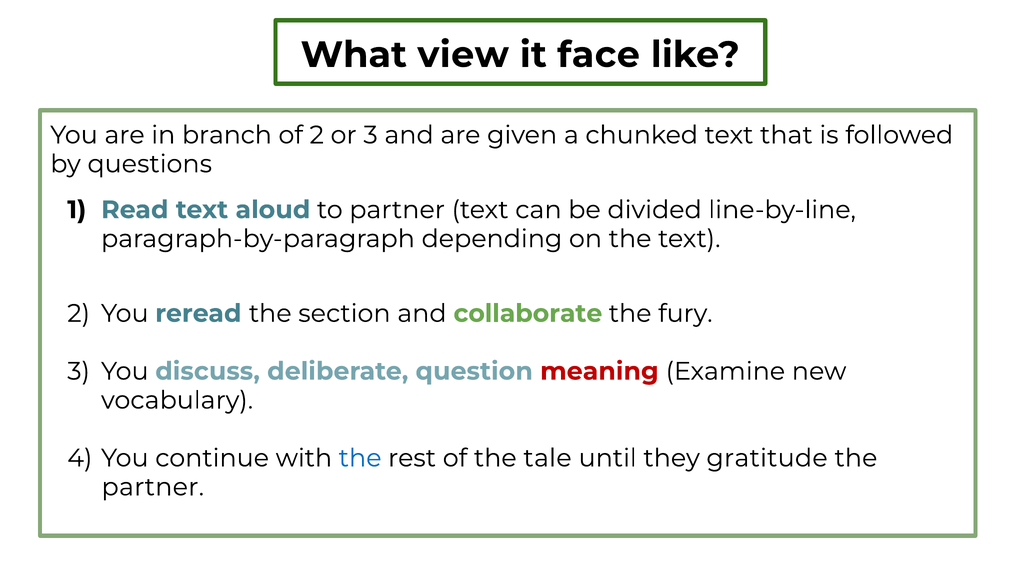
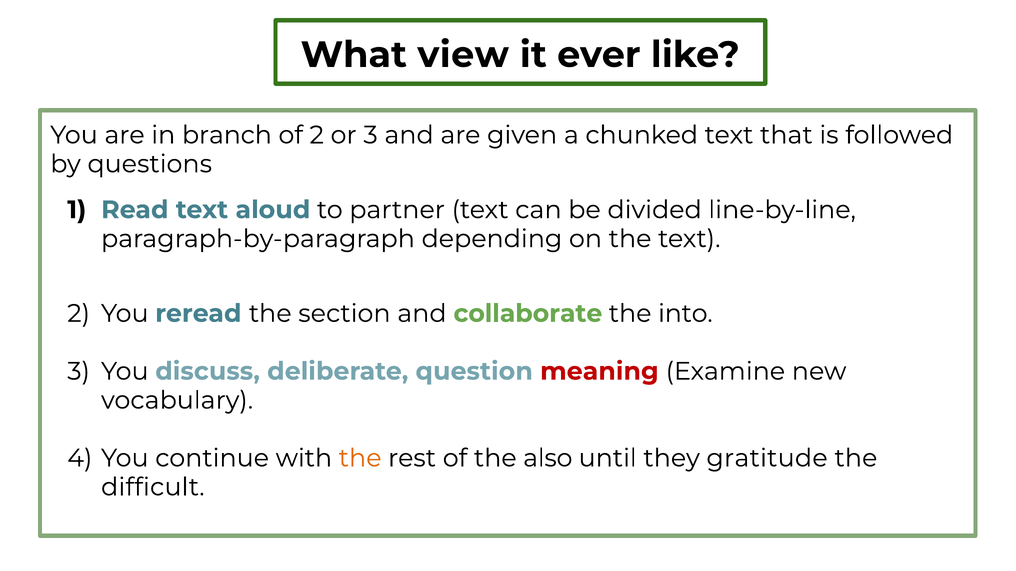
face: face -> ever (599, 55)
fury: fury -> into (685, 314)
the colour: blue -> orange (360, 458)
tale: tale -> also (548, 458)
partner: partner -> difficult (153, 487)
